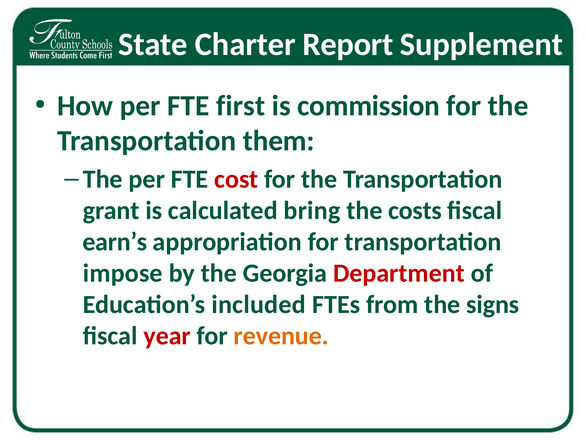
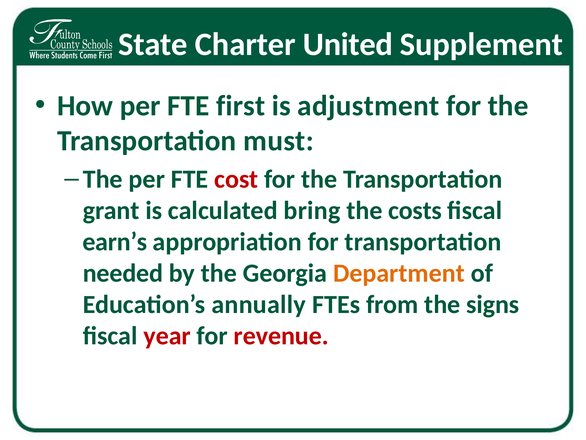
Report: Report -> United (348, 44)
commission: commission -> adjustment (368, 106)
them: them -> must (279, 141)
impose: impose -> needed (123, 273)
Department colour: red -> orange (399, 273)
included: included -> annually (259, 304)
revenue colour: orange -> red (281, 335)
